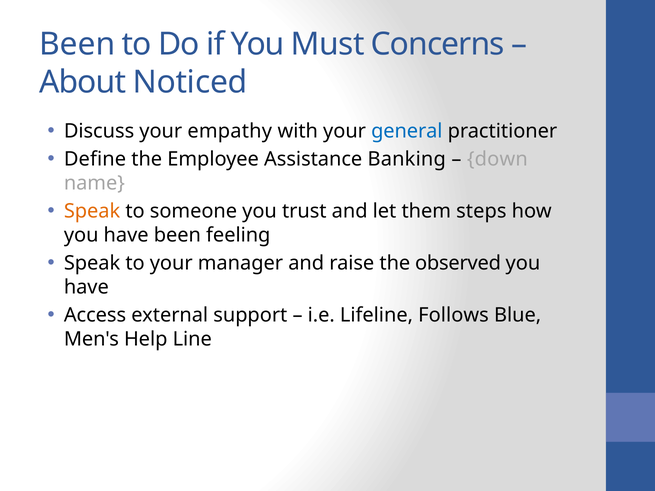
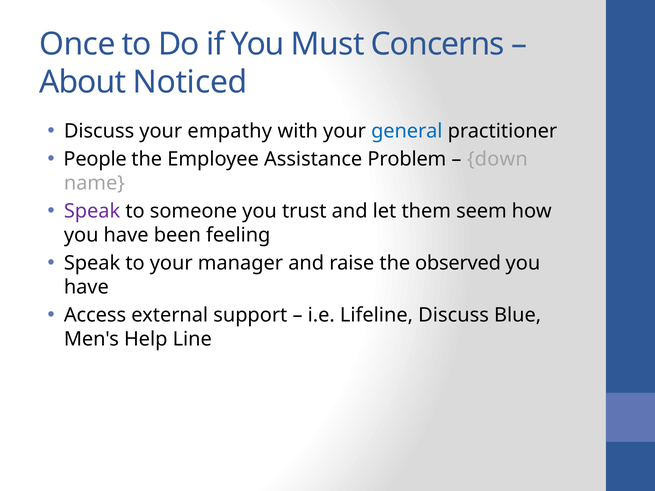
Been: Been -> Once (77, 44)
Define: Define -> People (95, 159)
Banking: Banking -> Problem (407, 159)
Speak colour: orange -> purple (92, 211)
steps: steps -> seem (481, 211)
Lifeline Follows: Follows -> Discuss (454, 315)
